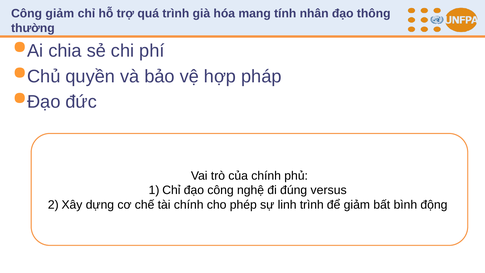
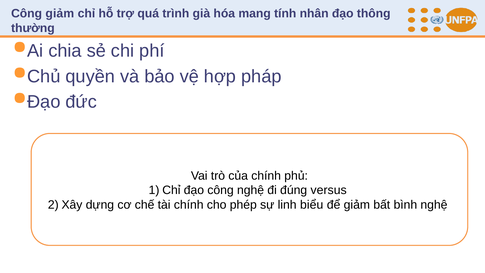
linh trình: trình -> biểu (312, 205)
bình động: động -> nghệ (434, 205)
